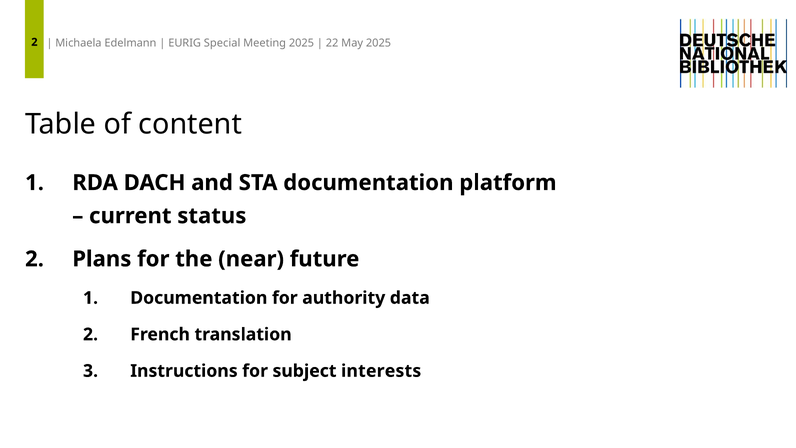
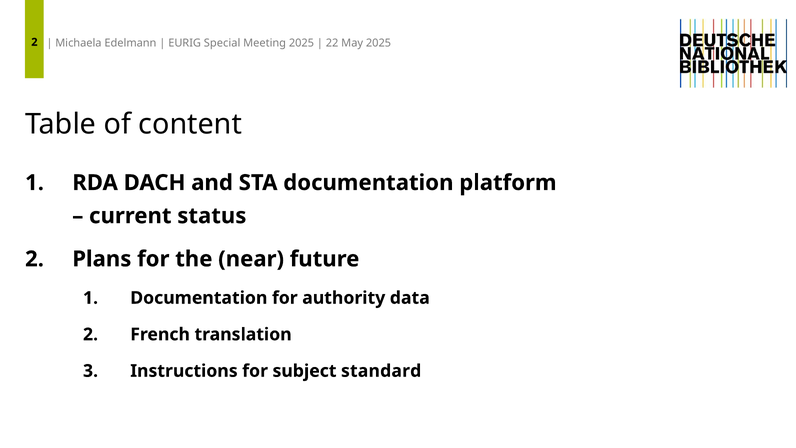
interests: interests -> standard (381, 371)
